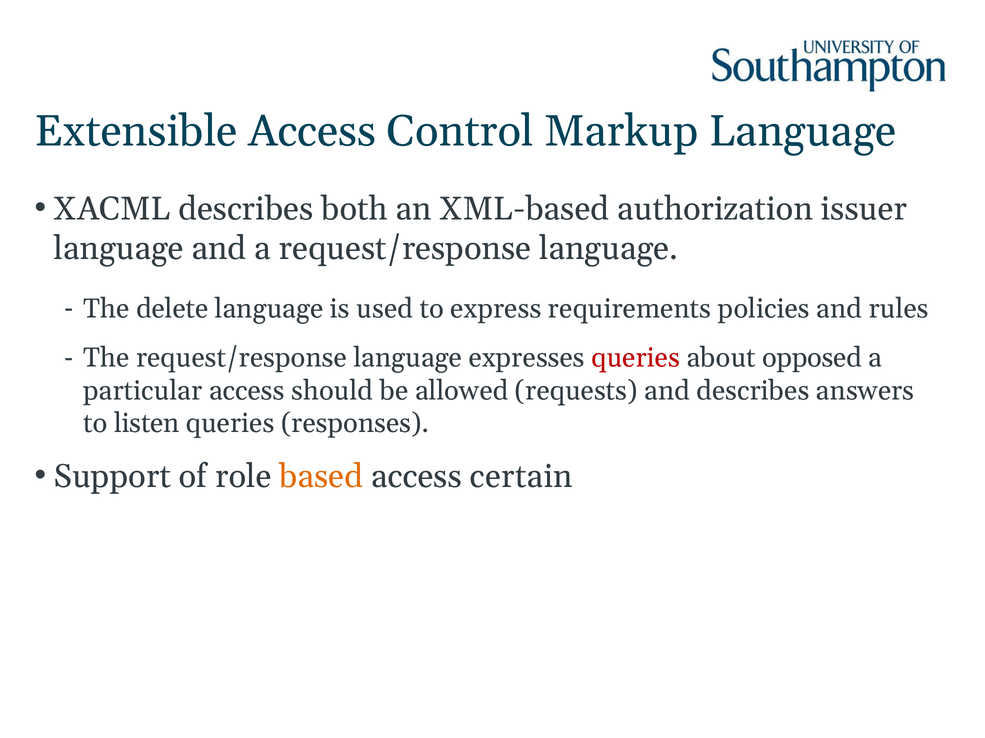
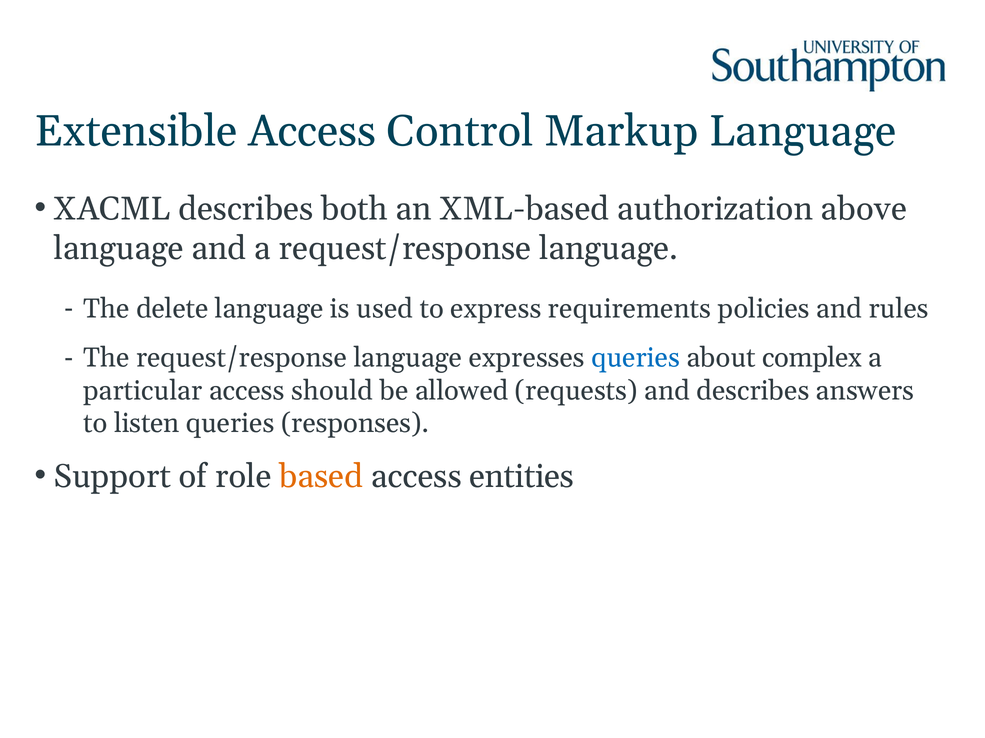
issuer: issuer -> above (864, 209)
queries colour: red -> blue (636, 358)
opposed: opposed -> complex (812, 358)
certain: certain -> entities (522, 477)
